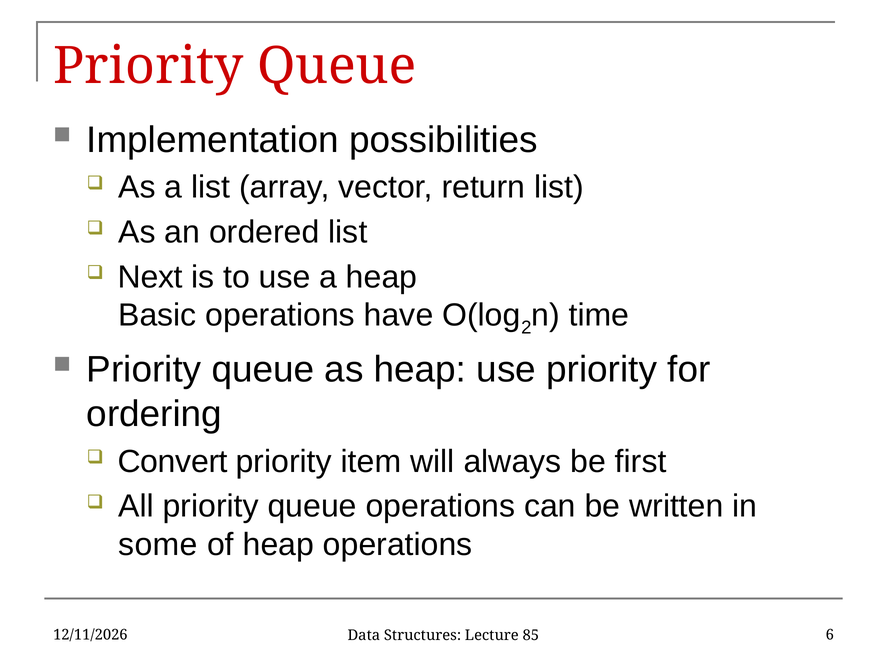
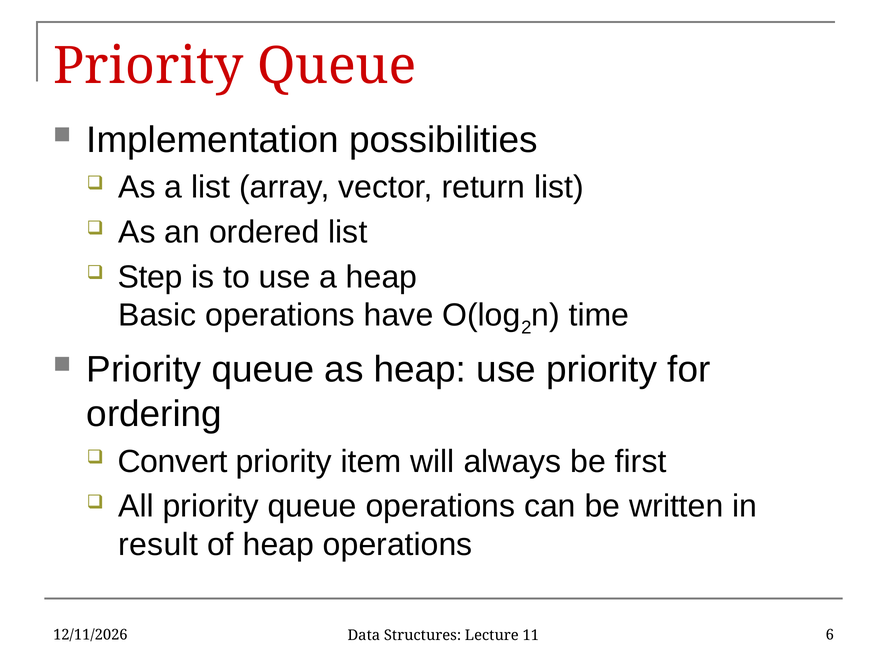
Next: Next -> Step (150, 277)
some: some -> result (158, 545)
85: 85 -> 11 (531, 636)
